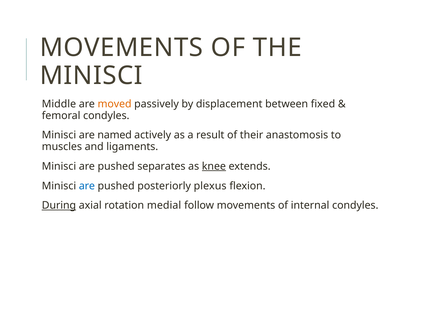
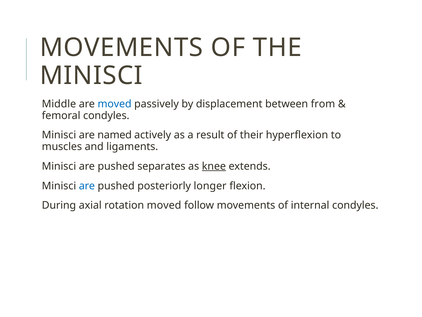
moved colour: orange -> blue (115, 104)
fixed: fixed -> from (323, 104)
anastomosis: anastomosis -> hyperflexion (297, 135)
plexus: plexus -> longer (210, 186)
During underline: present -> none (59, 205)
rotation medial: medial -> moved (164, 205)
